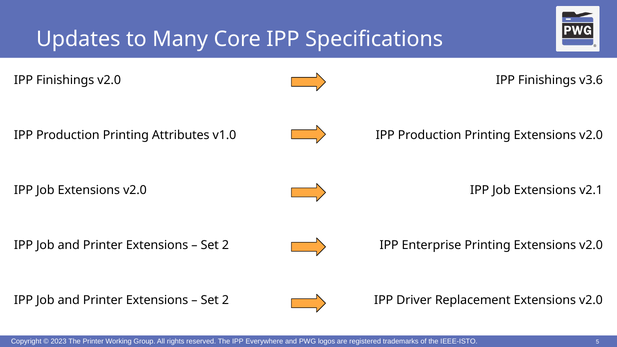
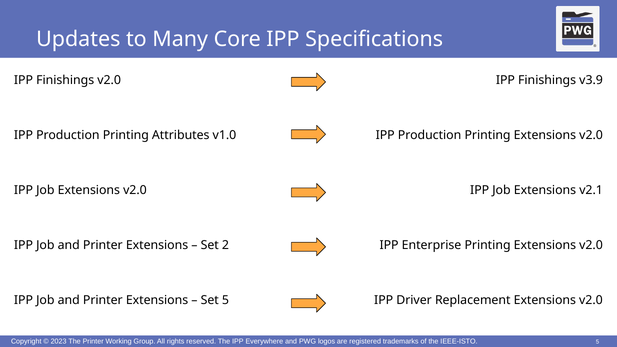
v3.6: v3.6 -> v3.9 (591, 80)
2: 2 -> 5 (226, 300)
